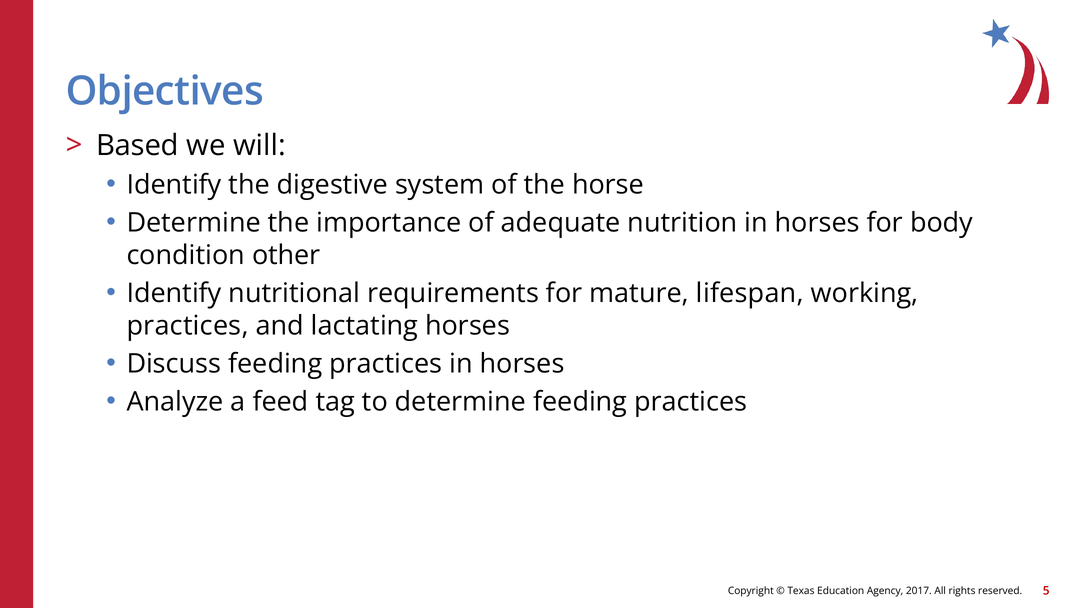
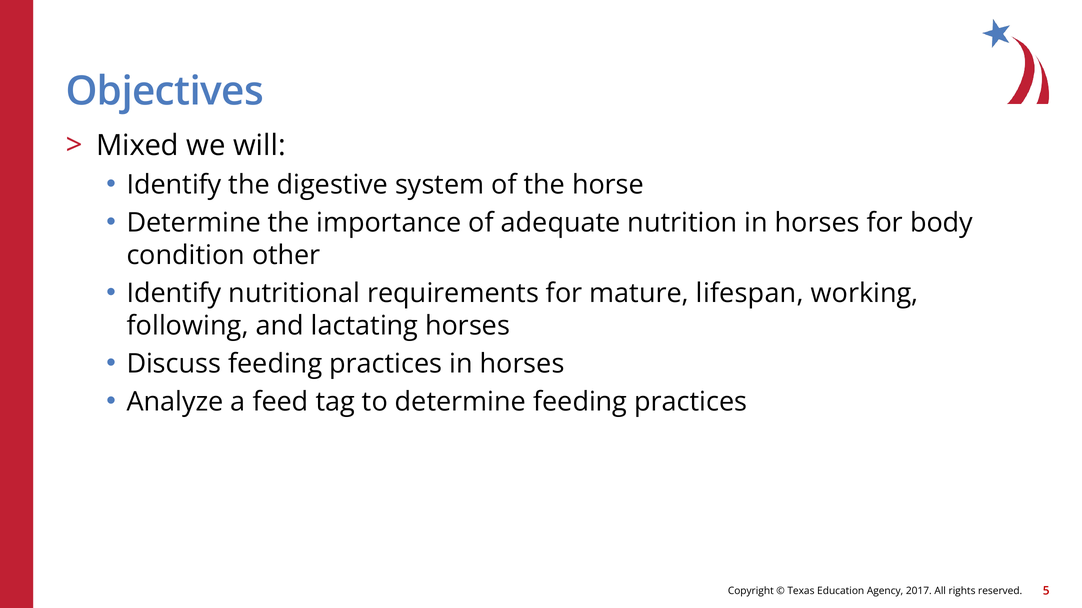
Based: Based -> Mixed (138, 146)
practices: practices -> following (188, 326)
